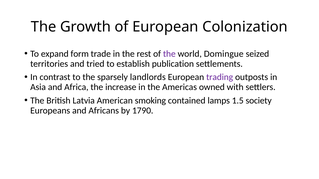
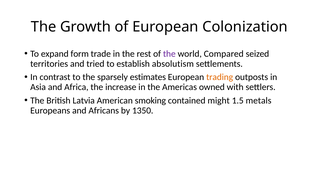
Domingue: Domingue -> Compared (224, 54)
publication: publication -> absolutism (173, 64)
landlords: landlords -> estimates (148, 77)
trading colour: purple -> orange (220, 77)
lamps: lamps -> might (219, 101)
society: society -> metals (259, 101)
1790: 1790 -> 1350 (143, 111)
